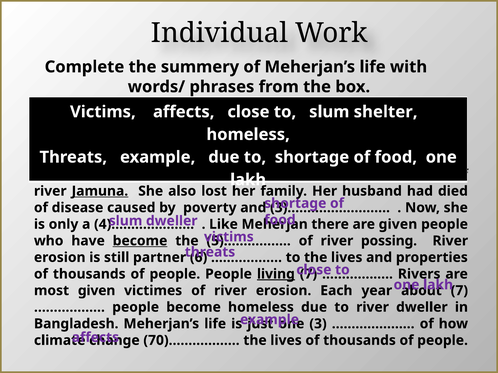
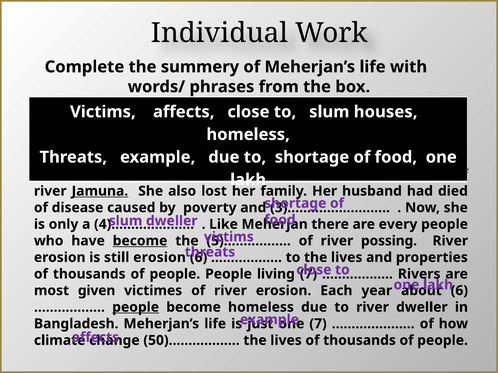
slum shelter: shelter -> houses (386, 112)
are given: given -> every (398, 225)
still partner: partner -> erosion (160, 258)
living underline: present -> none (276, 274)
7: 7 -> 6 (459, 291)
people underline: none -> present (136, 308)
3: 3 -> 7 (318, 324)
70)………………: 70)……………… -> 50)……………… (192, 341)
